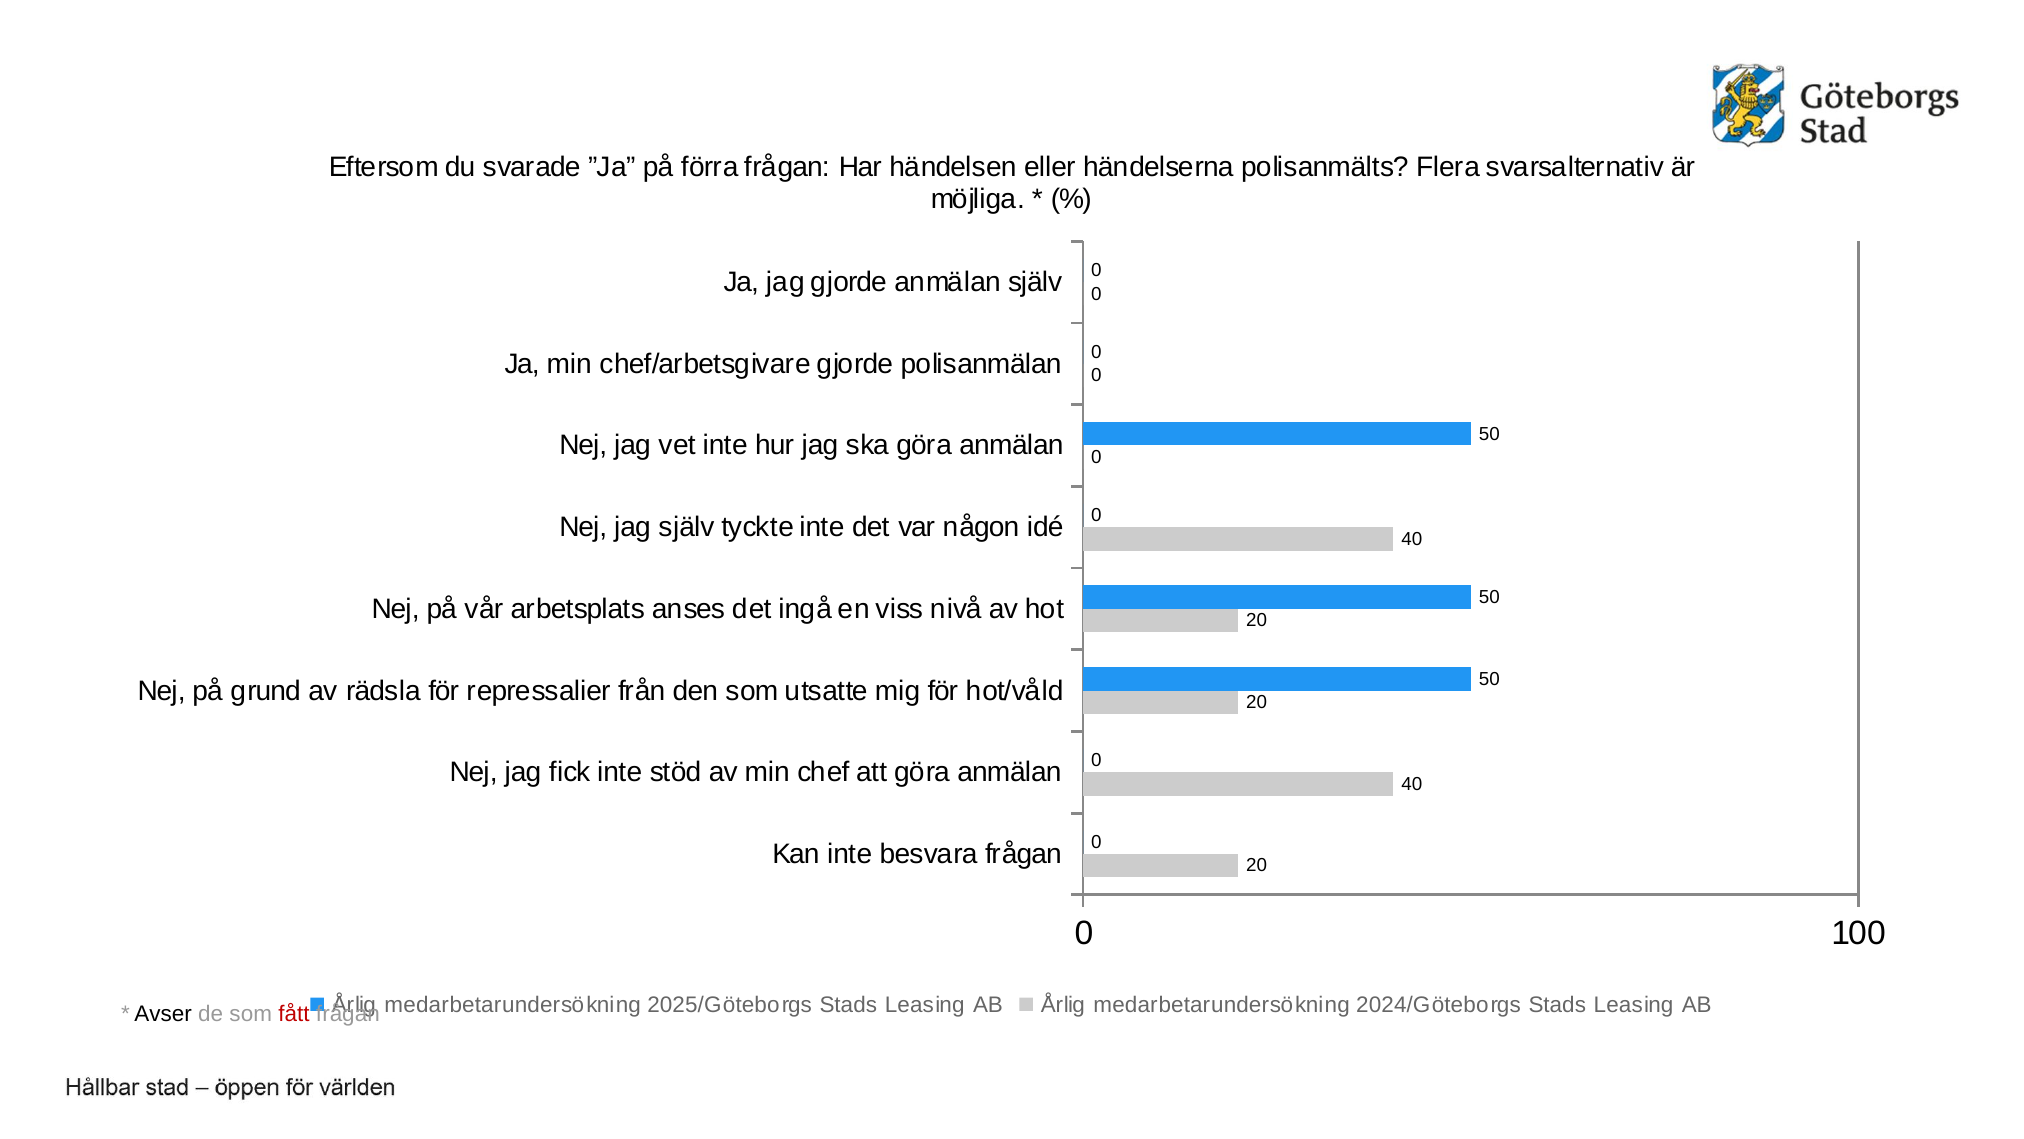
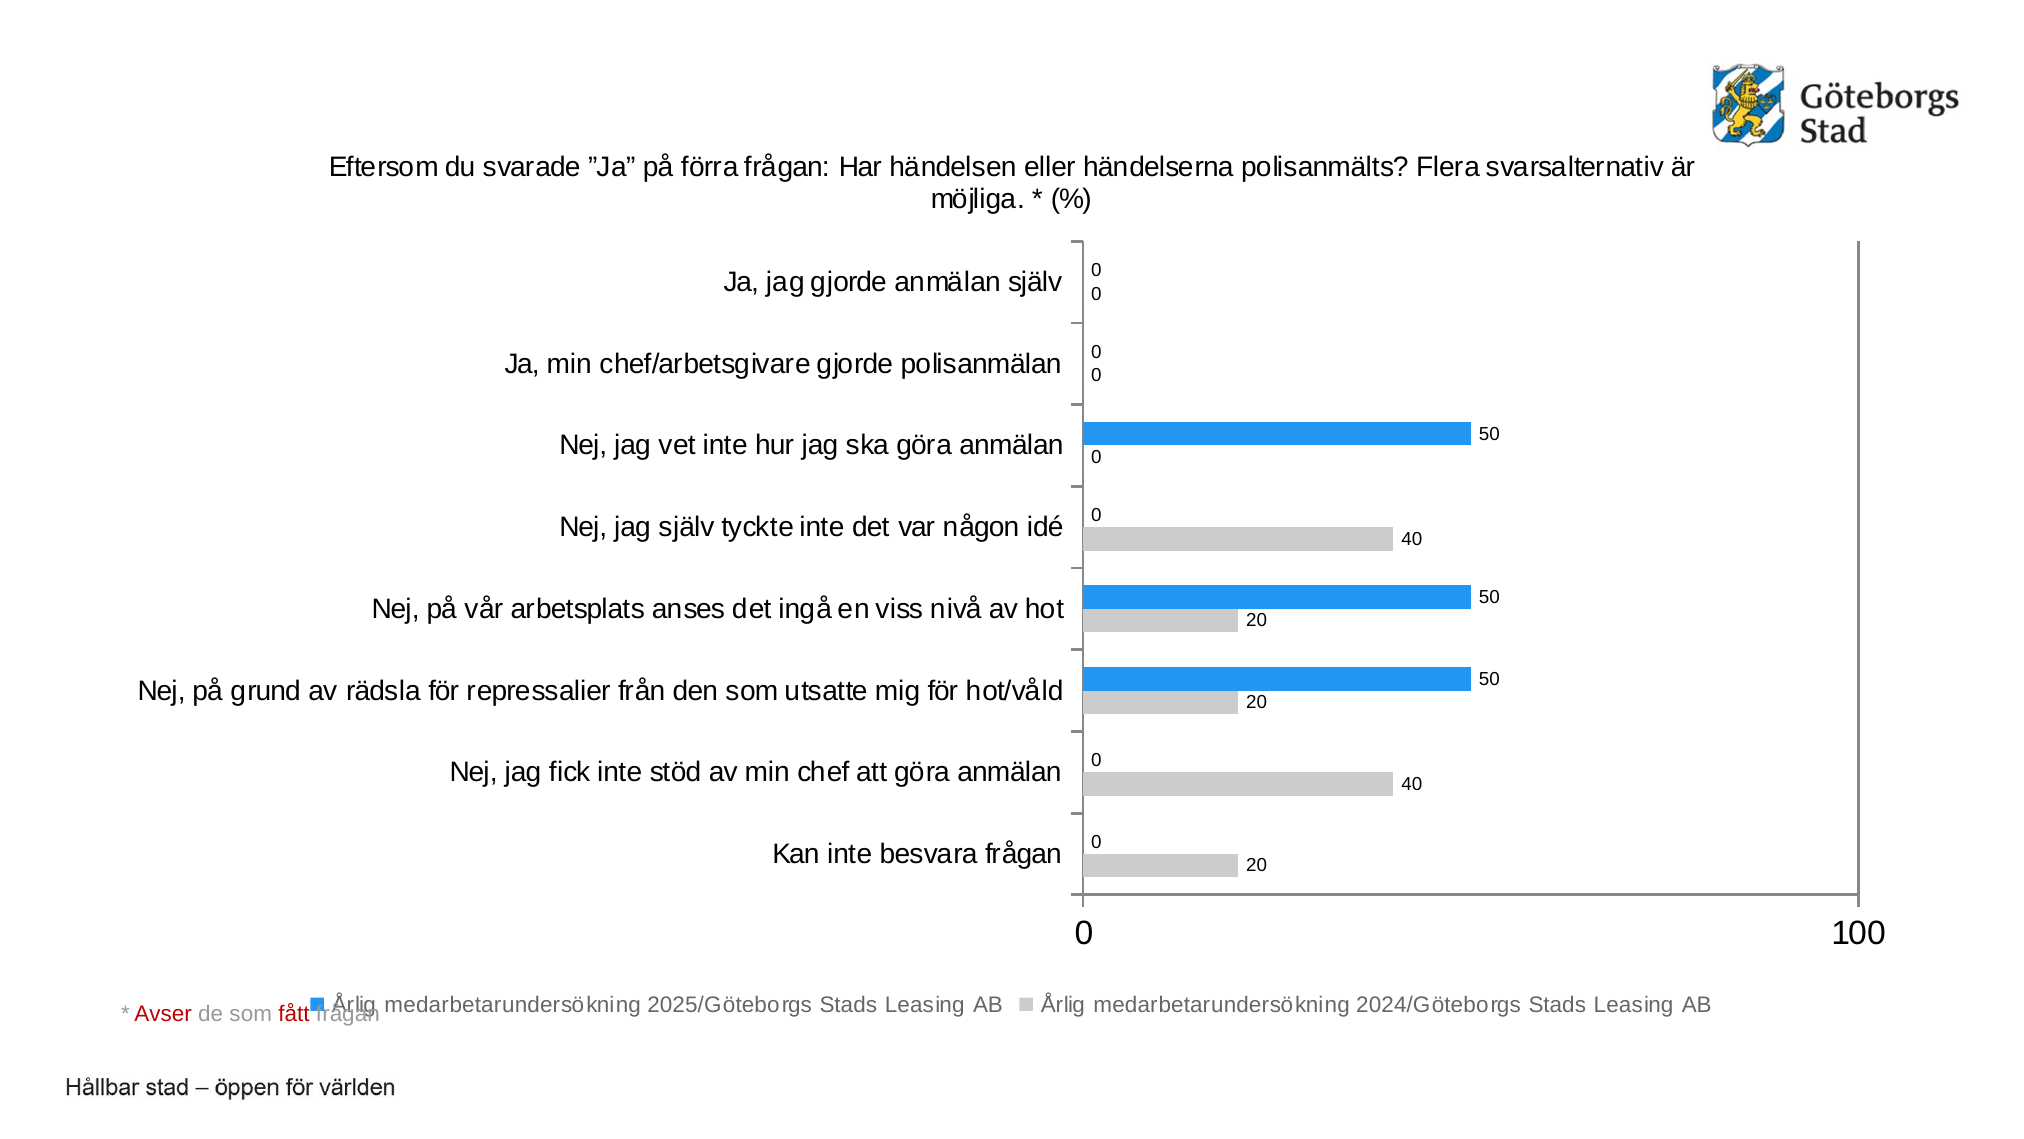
Avser colour: black -> red (163, 1014)
